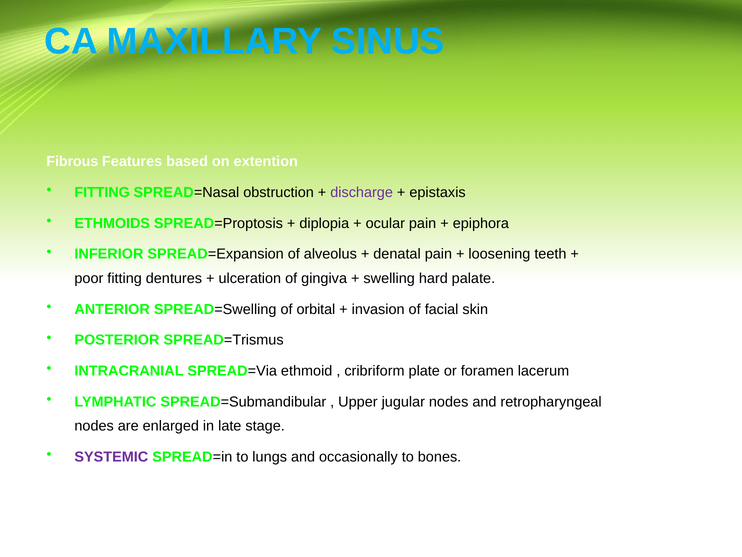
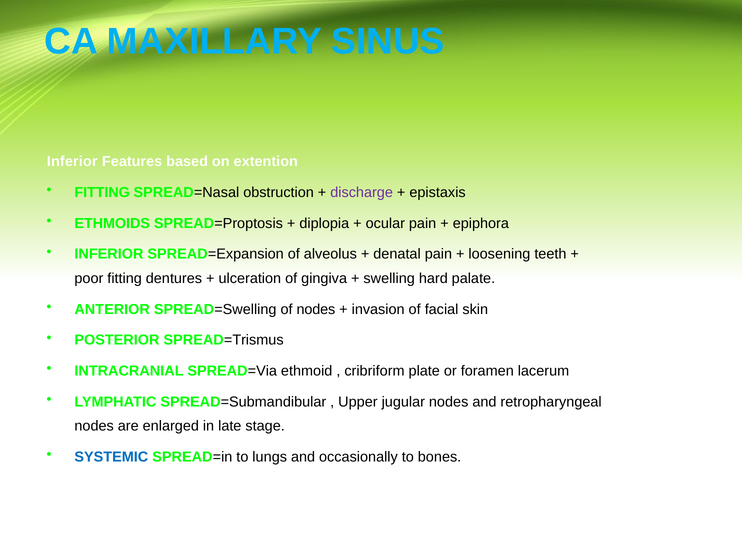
Fibrous: Fibrous -> Inferior (72, 161)
of orbital: orbital -> nodes (316, 309)
SYSTEMIC colour: purple -> blue (111, 457)
